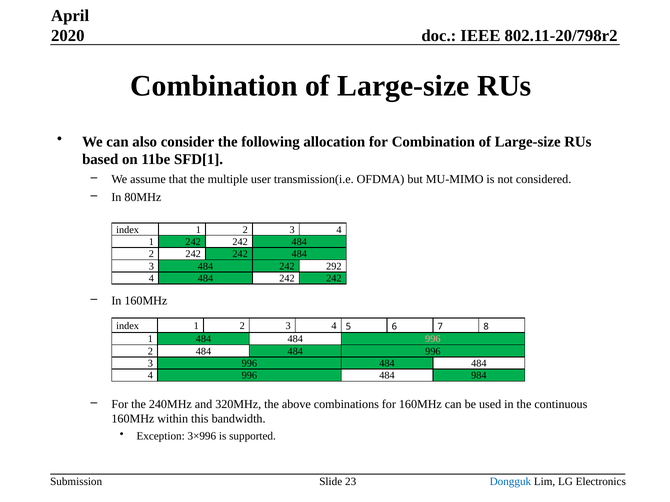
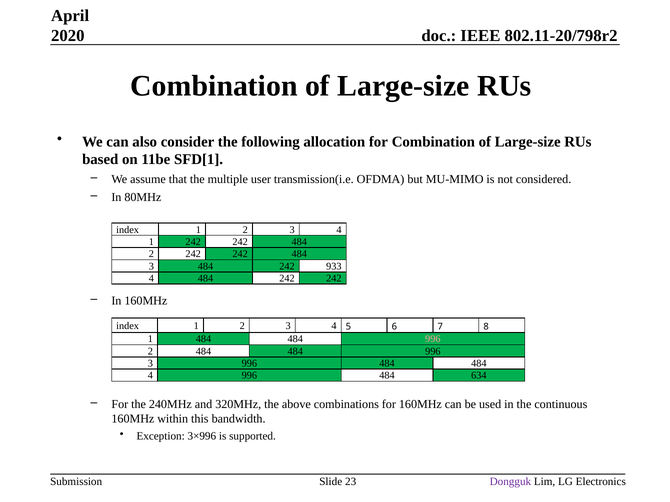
292: 292 -> 933 (334, 267)
984: 984 -> 634 (479, 376)
Dongguk colour: blue -> purple (510, 482)
